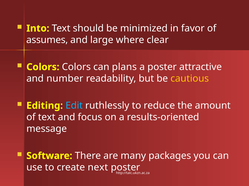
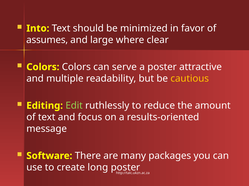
plans: plans -> serve (124, 67)
number: number -> multiple (65, 79)
Edit colour: light blue -> light green (74, 106)
next: next -> long (98, 168)
